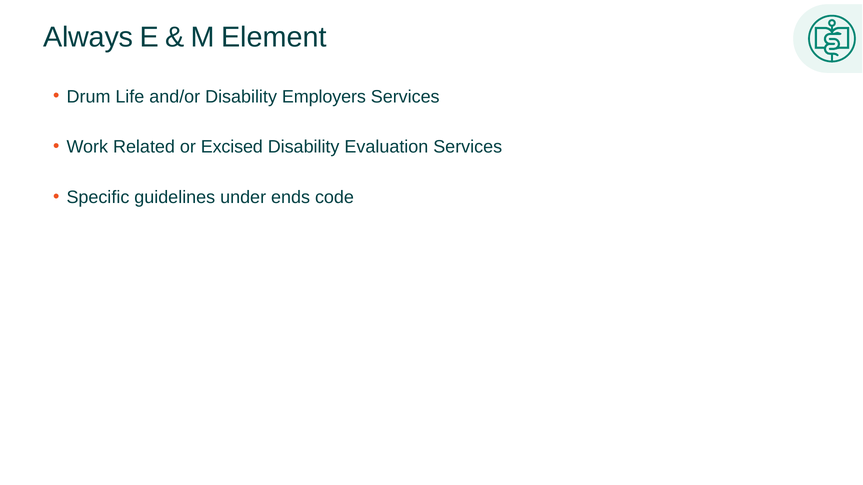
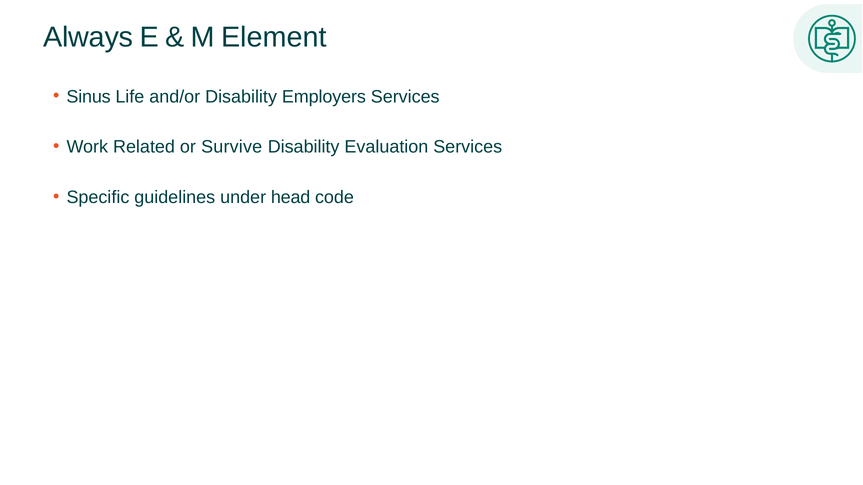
Drum: Drum -> Sinus (89, 97)
Excised: Excised -> Survive (232, 147)
ends: ends -> head (291, 197)
